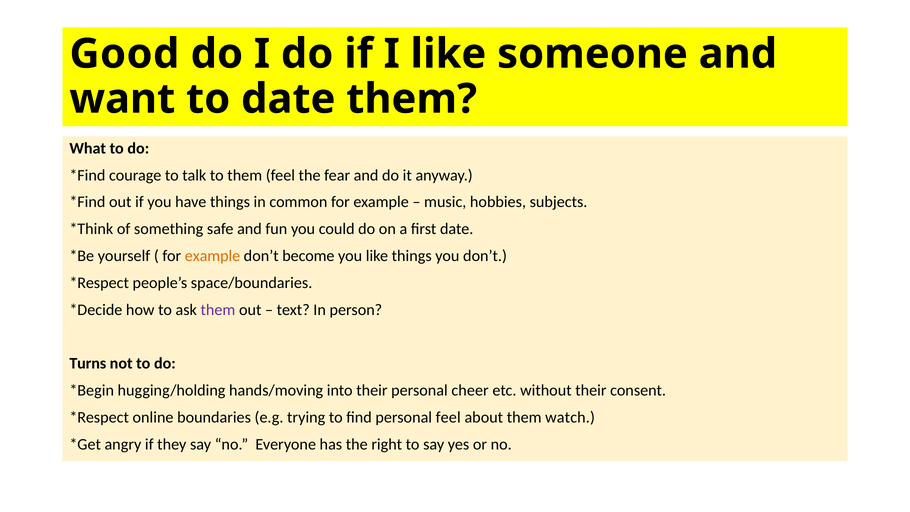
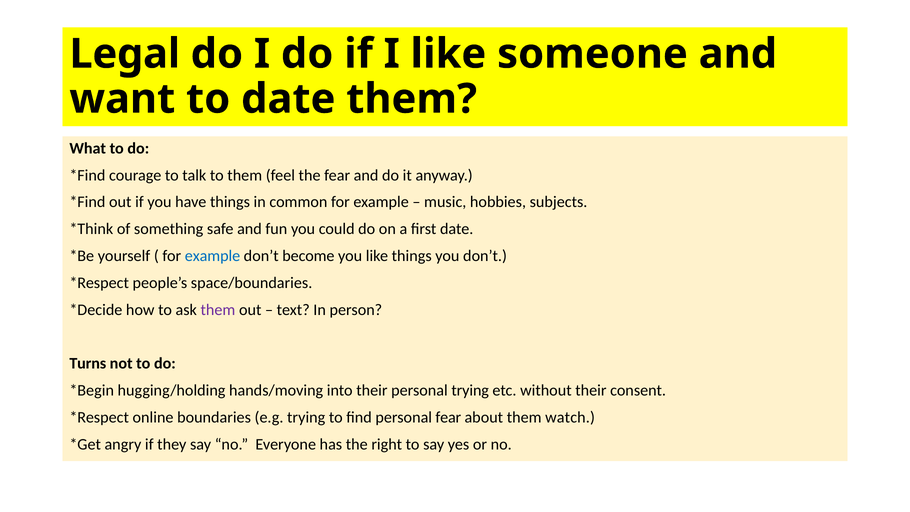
Good: Good -> Legal (125, 54)
example colour: orange -> blue (213, 256)
personal cheer: cheer -> trying (470, 390)
personal feel: feel -> fear (448, 417)
